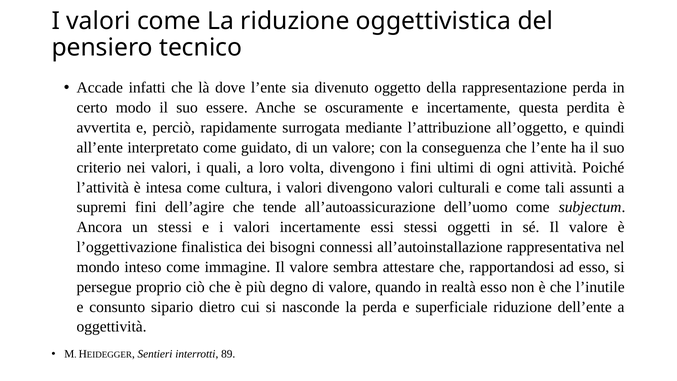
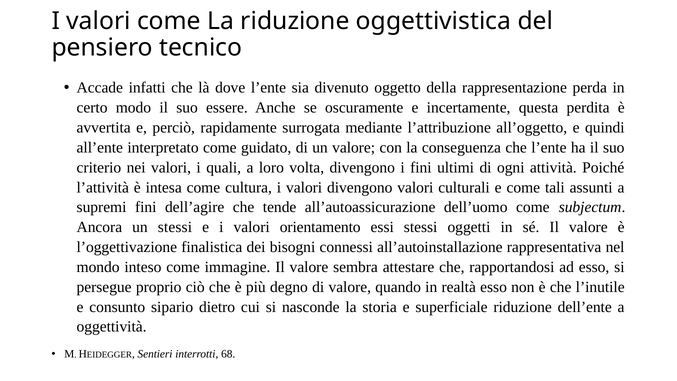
valori incertamente: incertamente -> orientamento (320, 227)
la perda: perda -> storia (380, 307)
89: 89 -> 68 (228, 354)
